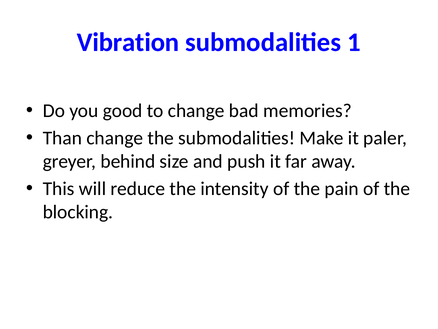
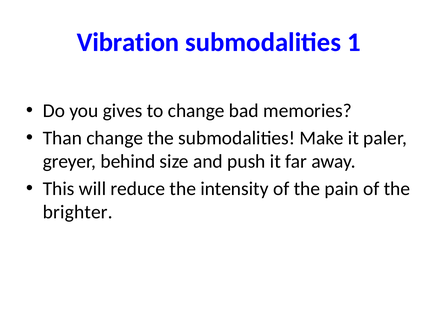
good: good -> gives (123, 111)
blocking: blocking -> brighter (78, 212)
